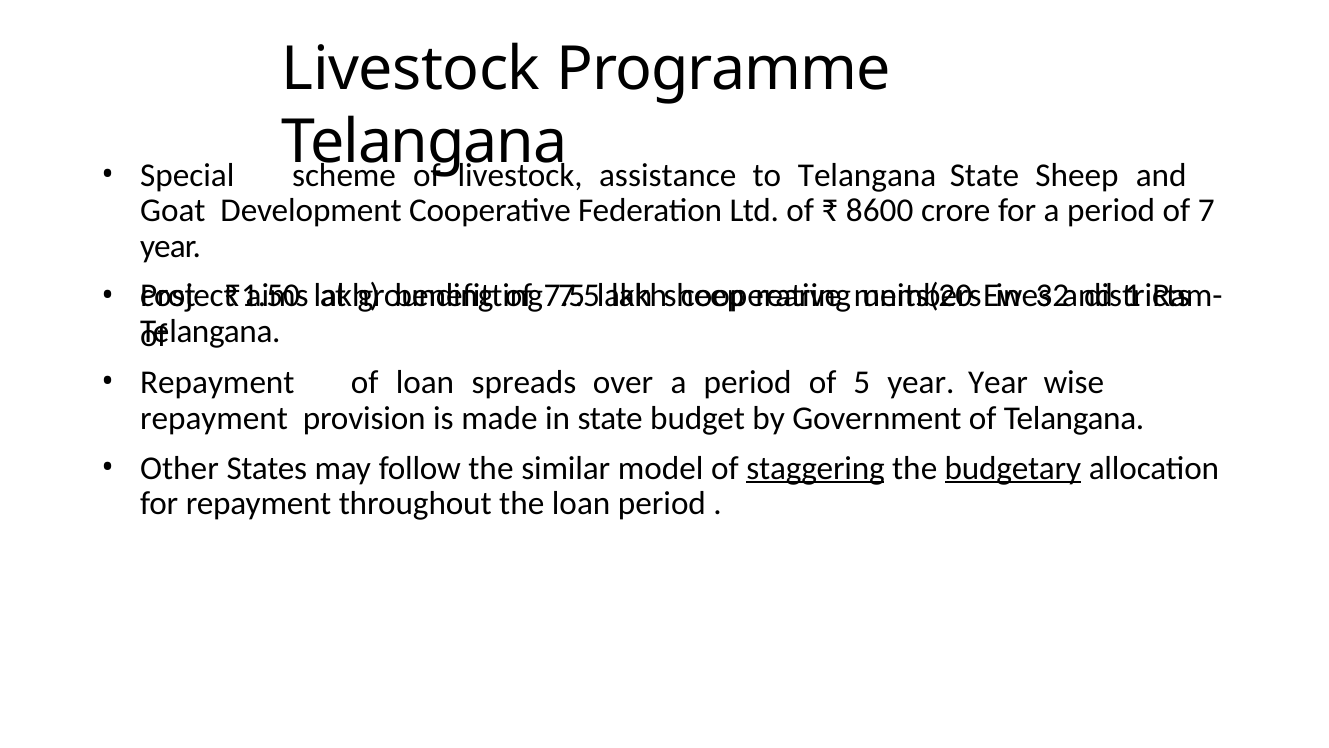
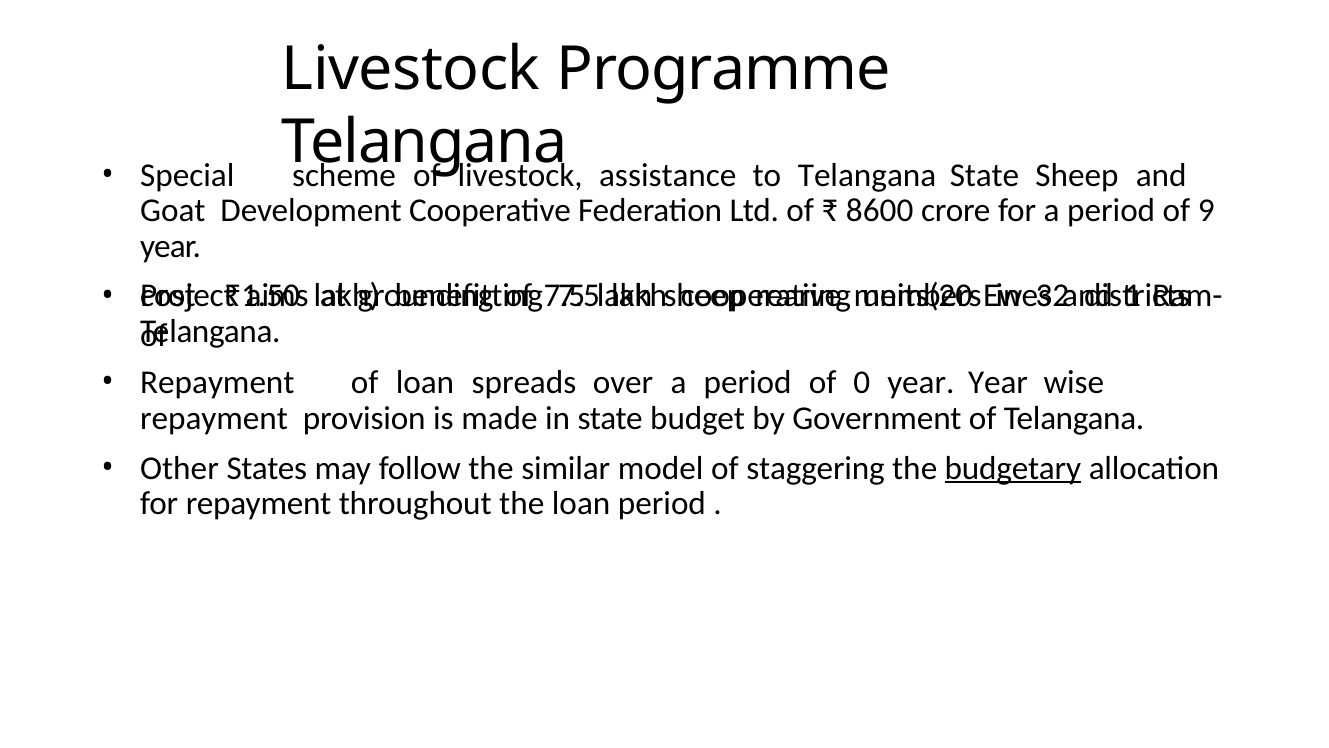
7: 7 -> 9 (1206, 211)
5: 5 -> 0 (862, 382)
staggering underline: present -> none (816, 468)
